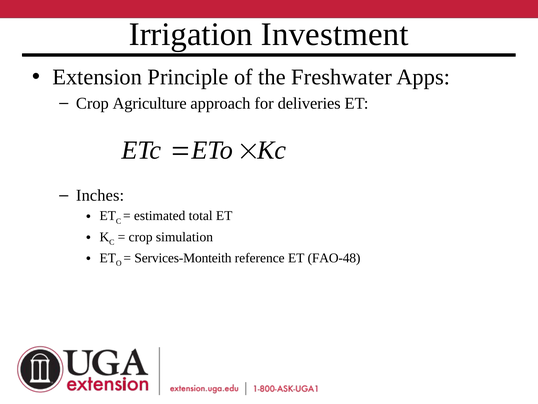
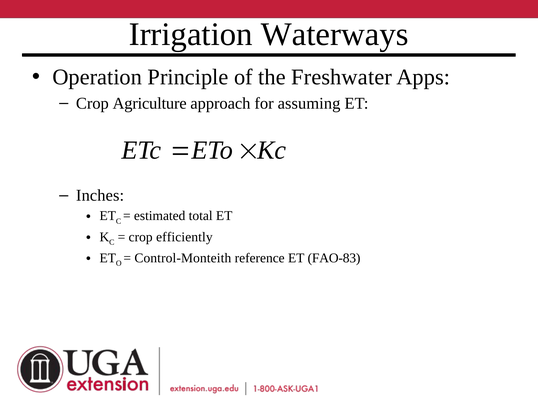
Investment: Investment -> Waterways (335, 34)
Extension: Extension -> Operation (97, 77)
deliveries: deliveries -> assuming (309, 103)
simulation: simulation -> efficiently (184, 237)
Services-Monteith: Services-Monteith -> Control-Monteith (183, 258)
FAO-48: FAO-48 -> FAO-83 (334, 258)
